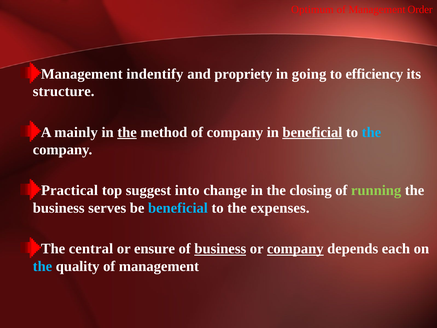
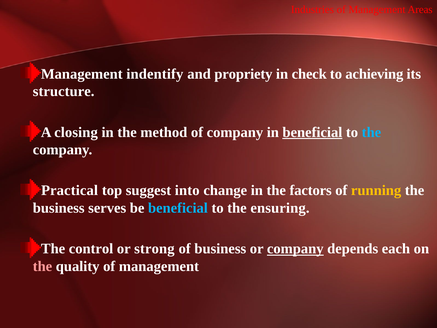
Optimum: Optimum -> Industries (312, 9)
Order: Order -> Areas (420, 9)
going: going -> check (309, 74)
efficiency: efficiency -> achieving (374, 74)
mainly: mainly -> closing (76, 132)
the underline: present -> none (127, 132)
closing: closing -> factors (311, 190)
running colour: light green -> yellow (376, 190)
expenses: expenses -> ensuring (280, 208)
central: central -> control (91, 249)
ensure: ensure -> strong (154, 249)
business underline: present -> none (220, 249)
the colour: light blue -> pink (42, 266)
